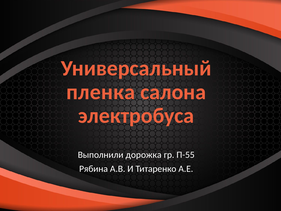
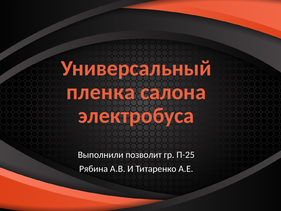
дорожка: дорожка -> позволит (144, 155)
П-55: П-55 -> П-25 (186, 155)
